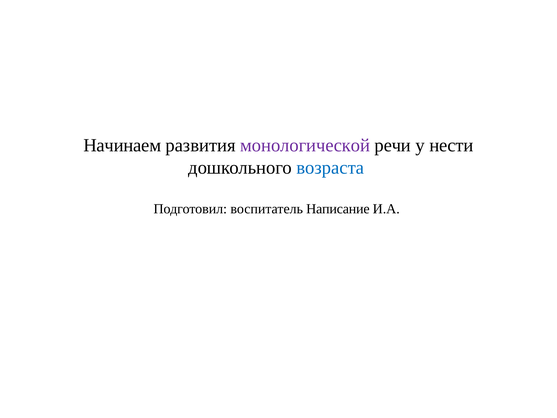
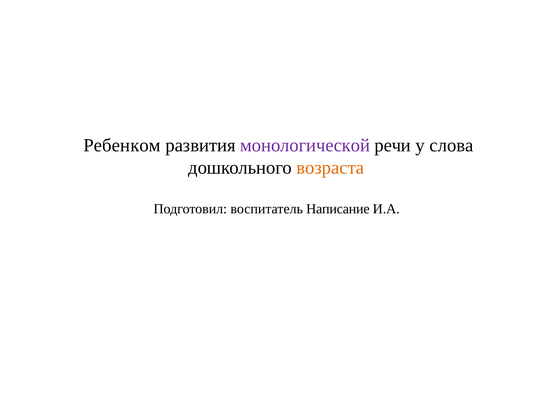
Начинаем: Начинаем -> Ребенком (122, 145)
нести: нести -> слова (451, 145)
возраста colour: blue -> orange (330, 167)
